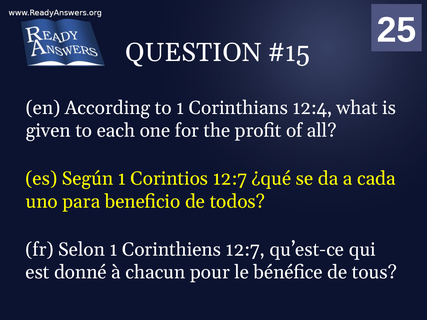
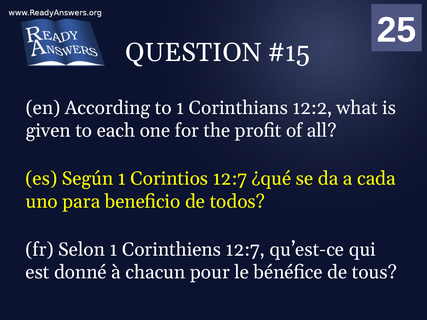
12:4: 12:4 -> 12:2 (312, 108)
